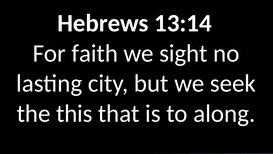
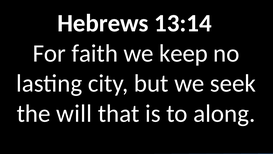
sight: sight -> keep (183, 53)
this: this -> will (74, 113)
